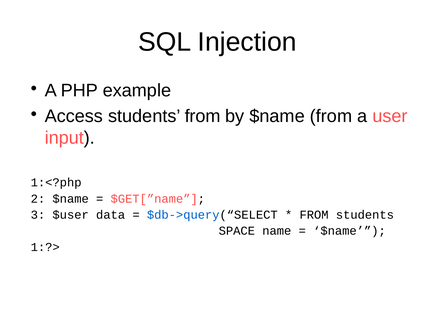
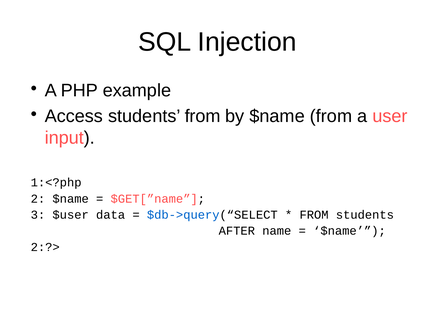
SPACE: SPACE -> AFTER (237, 230)
1:?>: 1:?> -> 2:?> (45, 246)
